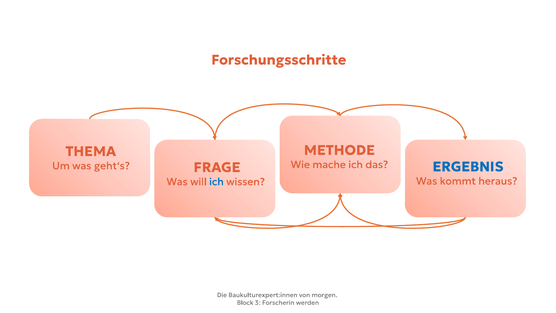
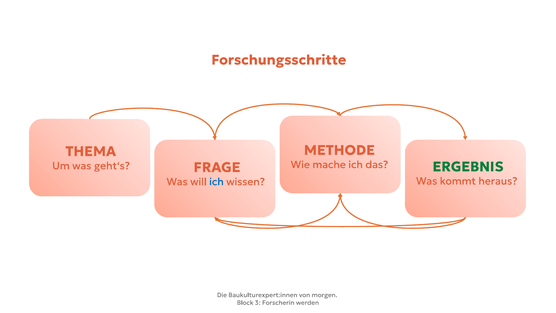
ERGEBNIS colour: blue -> green (468, 167)
